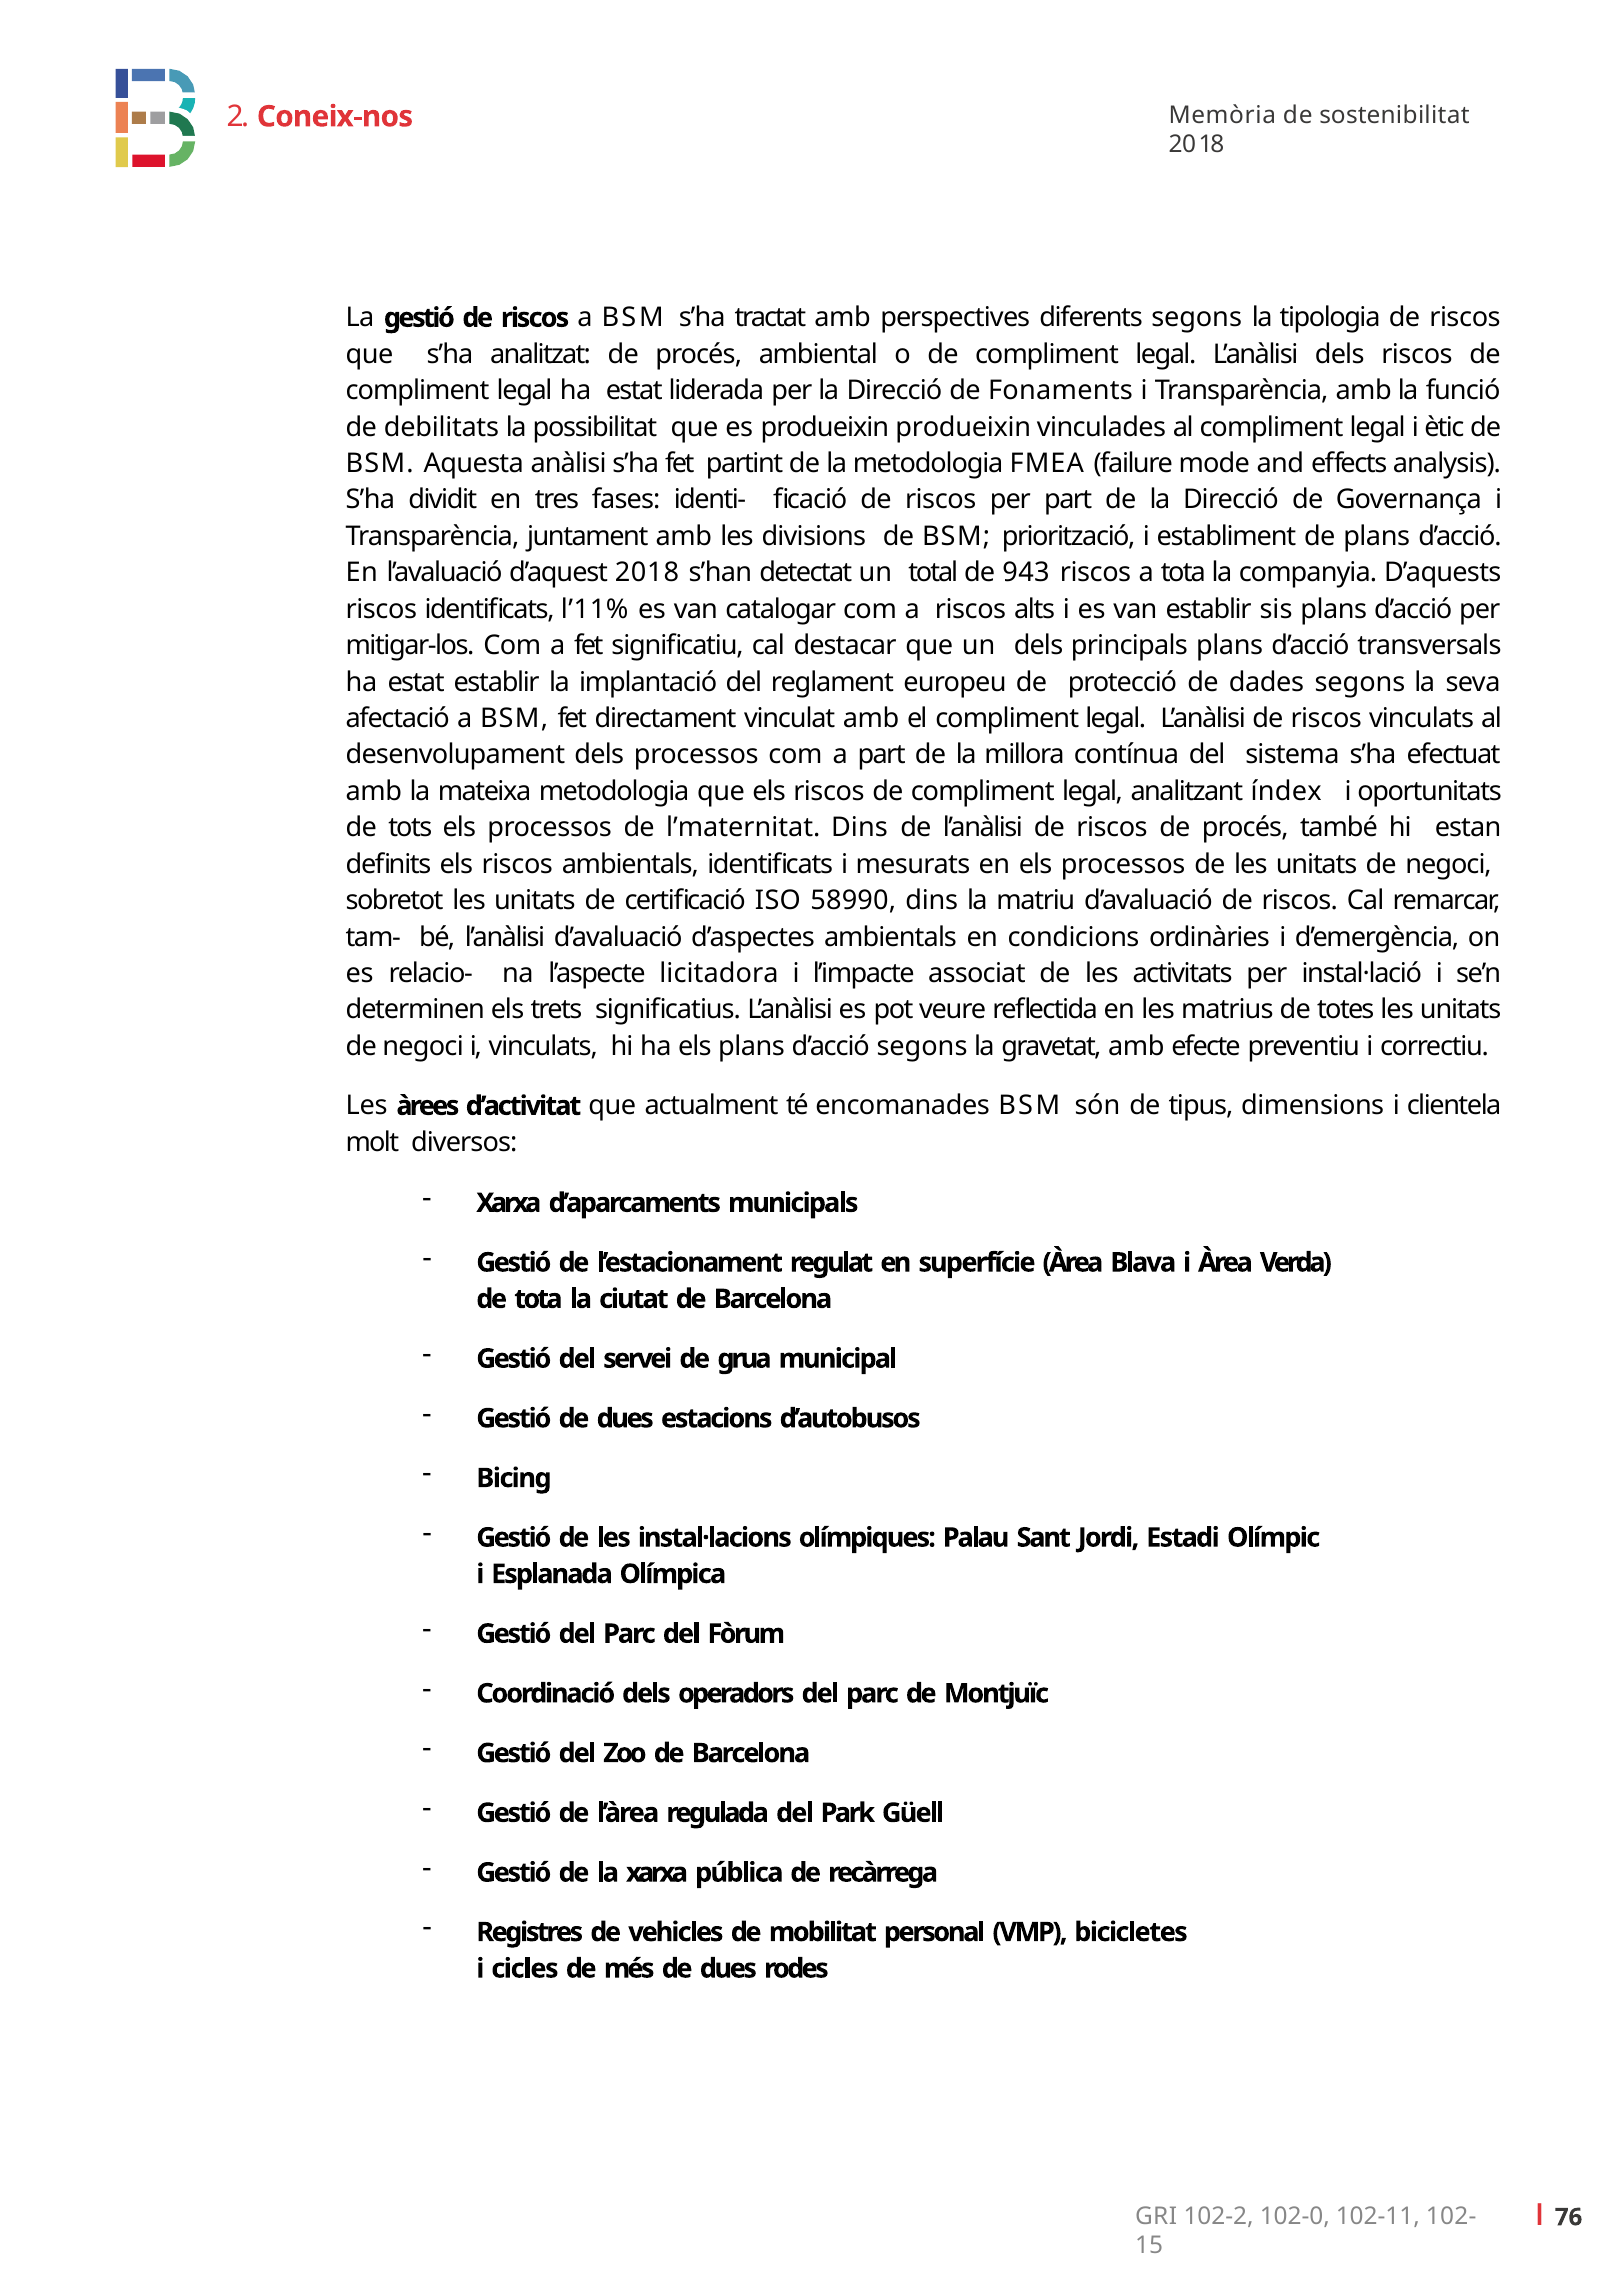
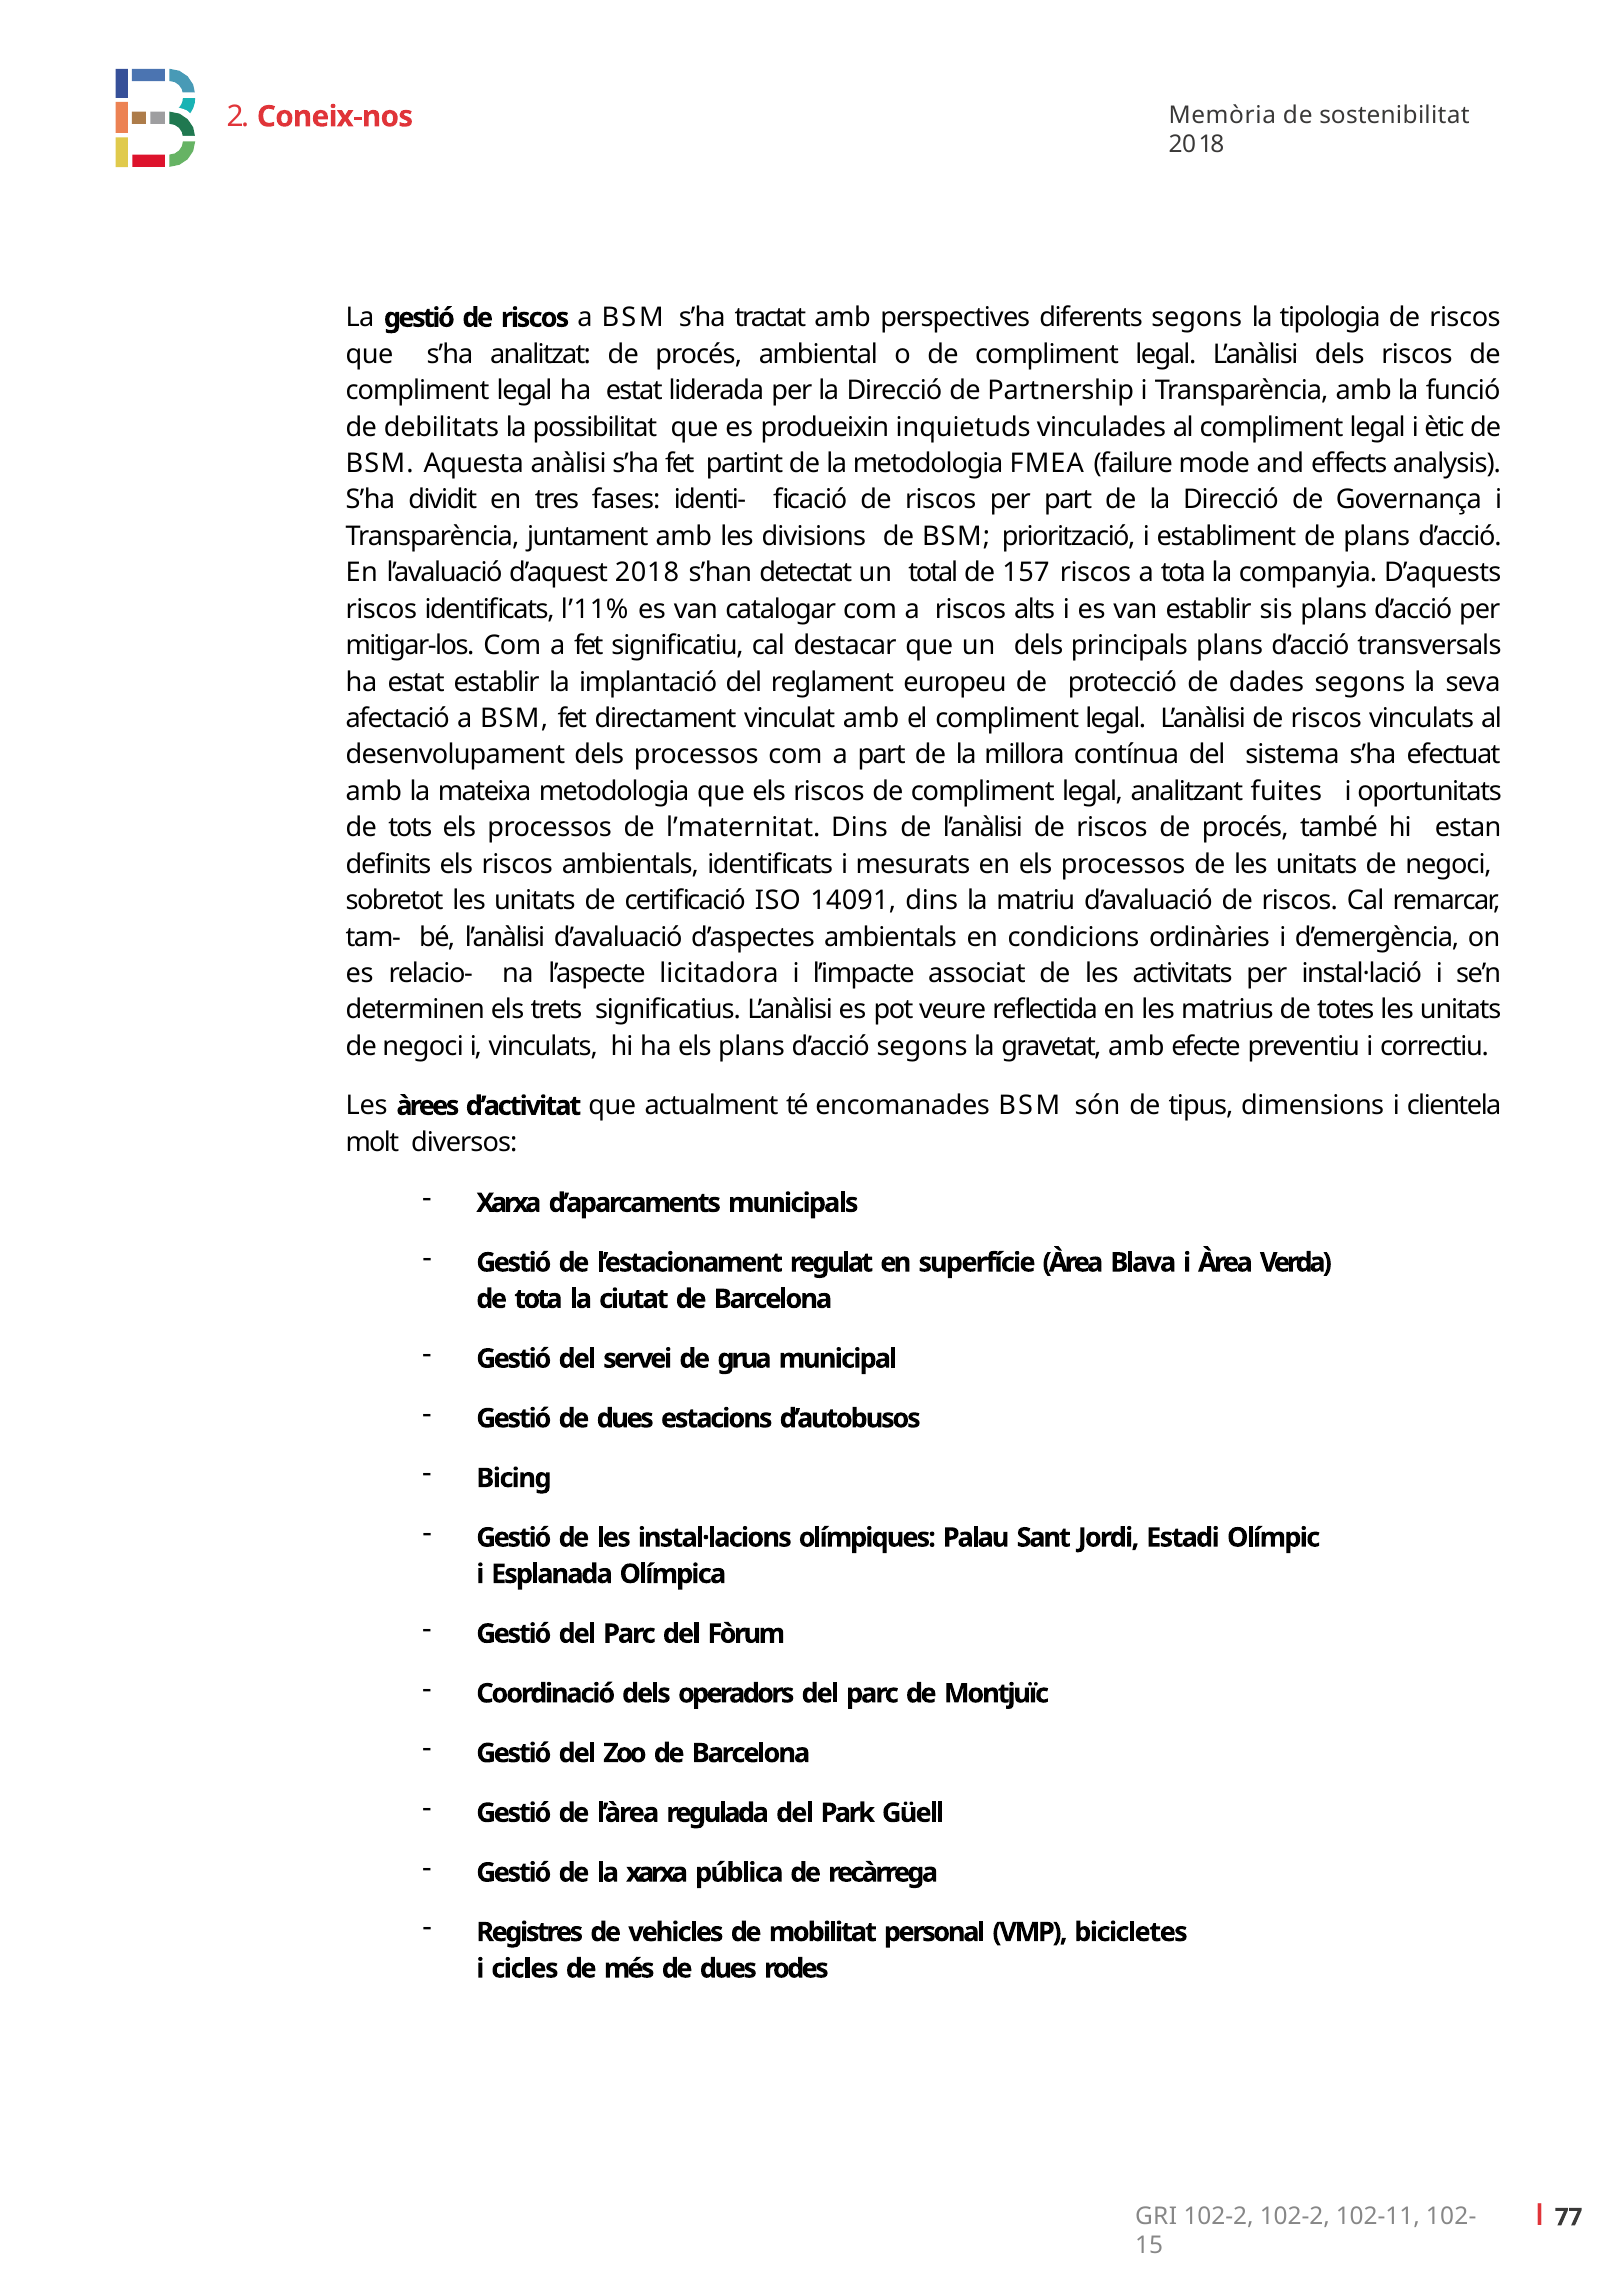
Fonaments: Fonaments -> Partnership (1061, 391)
produeixin produeixin: produeixin -> inquietuds (963, 427)
943: 943 -> 157 (1026, 573)
índex: índex -> fuites (1286, 791)
58990: 58990 -> 14091 (853, 901)
76: 76 -> 77 (1569, 2217)
102-2 102-0: 102-0 -> 102-2 (1295, 2216)
